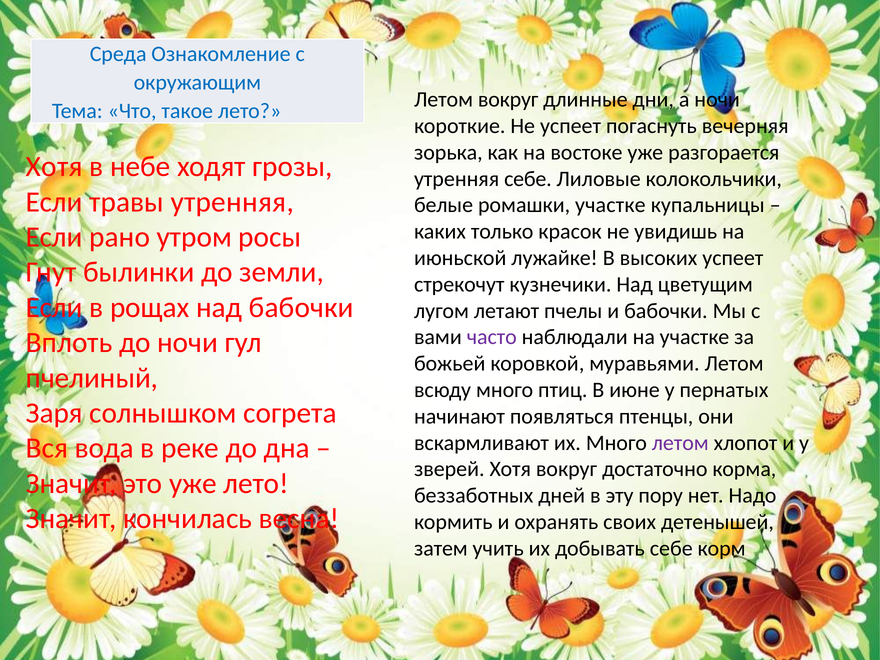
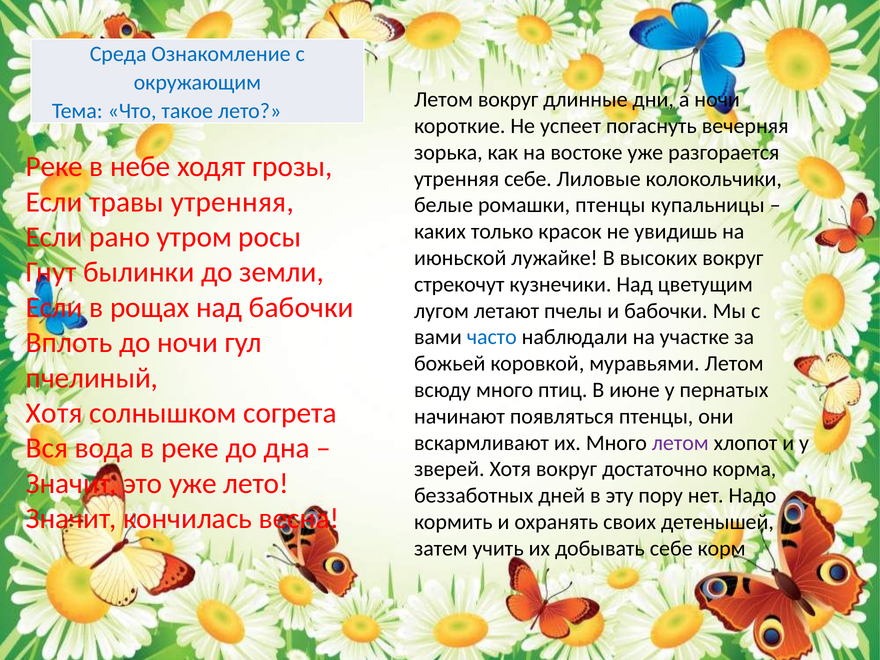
Хотя: Хотя -> Реке (54, 167)
ромашки участке: участке -> птенцы (610, 205)
высоких успеет: успеет -> вокруг (733, 258)
часто colour: purple -> blue (492, 337)
Заря: Заря -> Хотя (54, 413)
